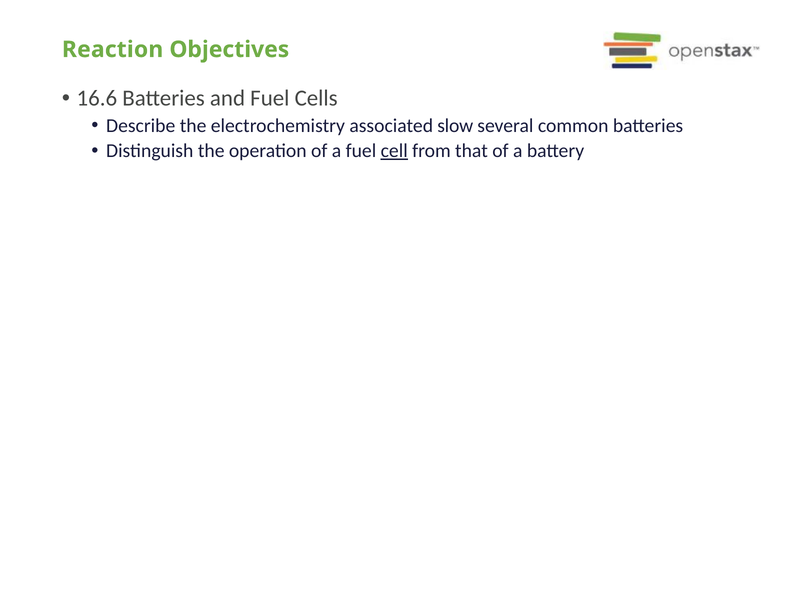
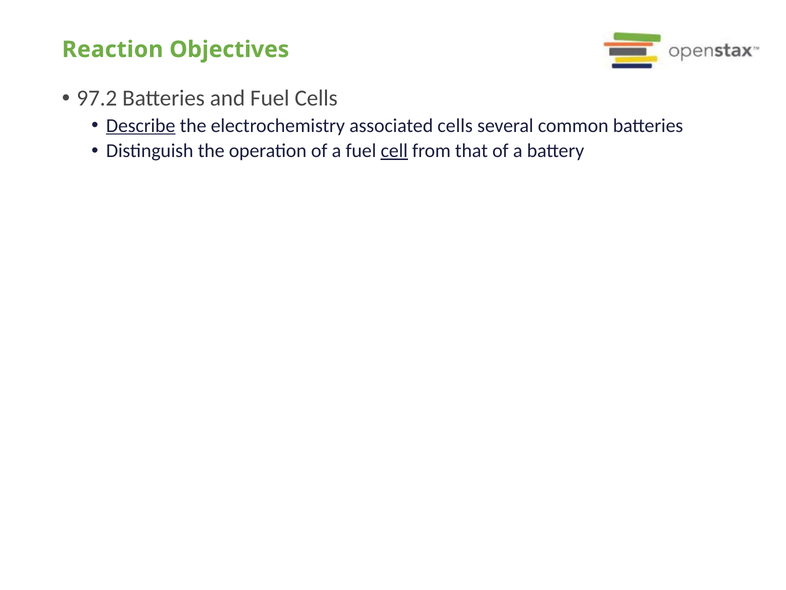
16.6: 16.6 -> 97.2 (97, 98)
Describe underline: none -> present (141, 125)
associated slow: slow -> cells (455, 125)
